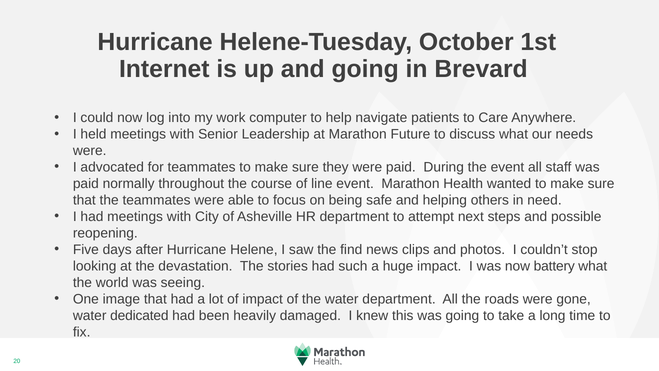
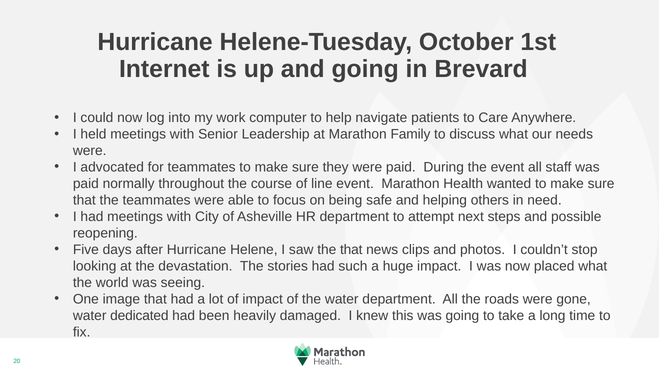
Future: Future -> Family (410, 134)
the find: find -> that (351, 249)
battery: battery -> placed (554, 266)
